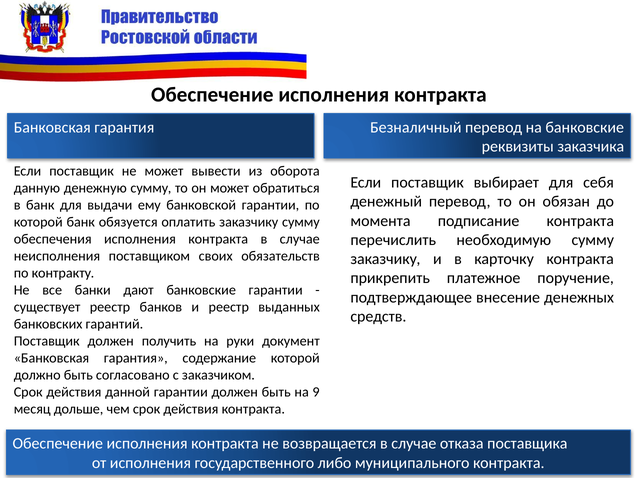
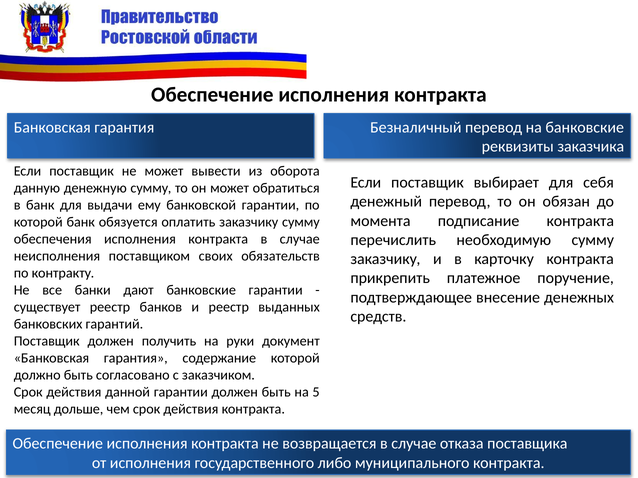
9: 9 -> 5 (316, 392)
